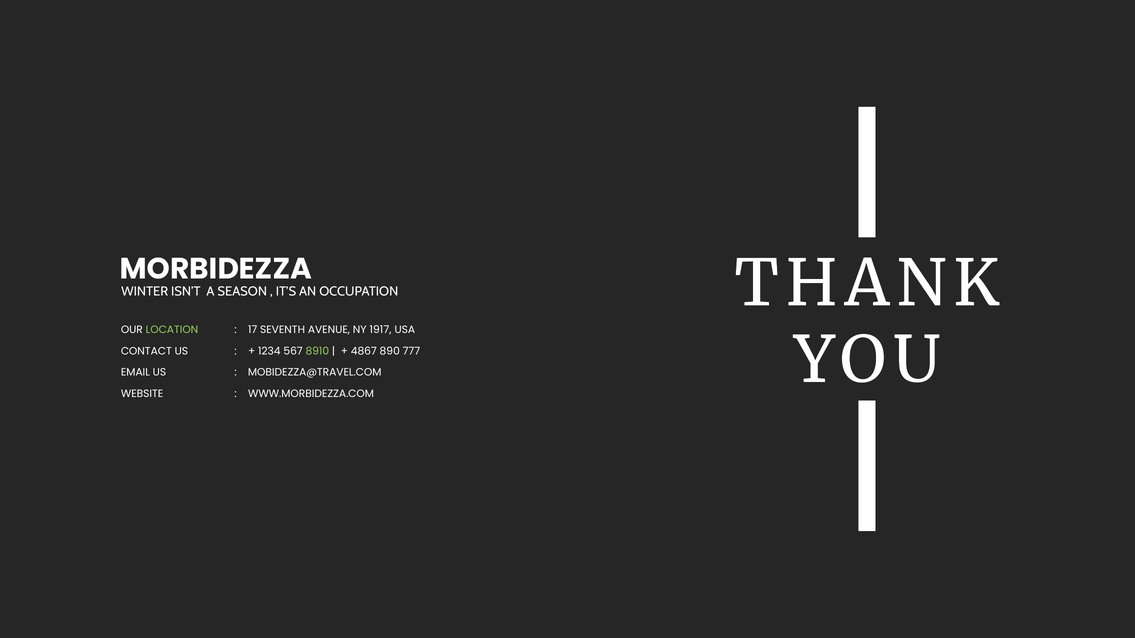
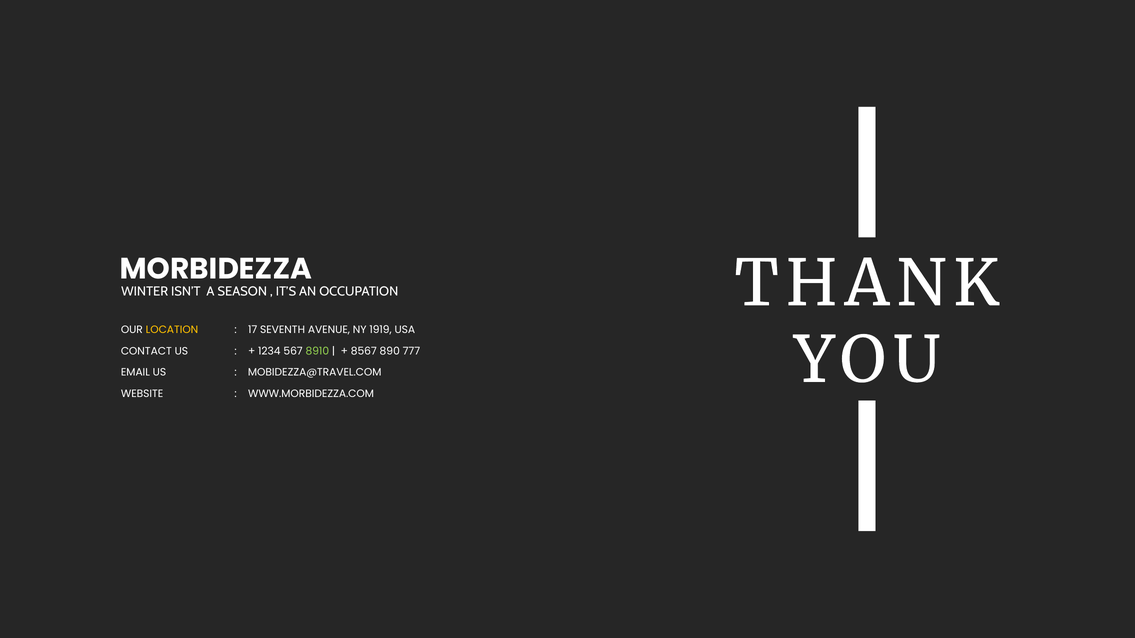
LOCATION colour: light green -> yellow (172, 330)
1917: 1917 -> 1919 (381, 330)
4867: 4867 -> 8567 (364, 351)
